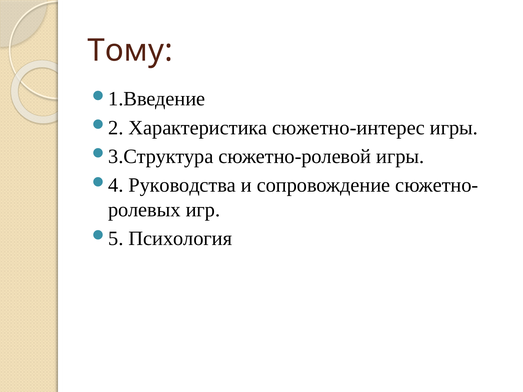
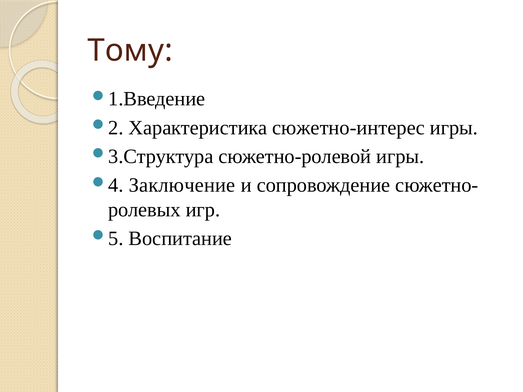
Руководства: Руководства -> Заключение (182, 185)
Психология: Психология -> Воспитание (180, 239)
